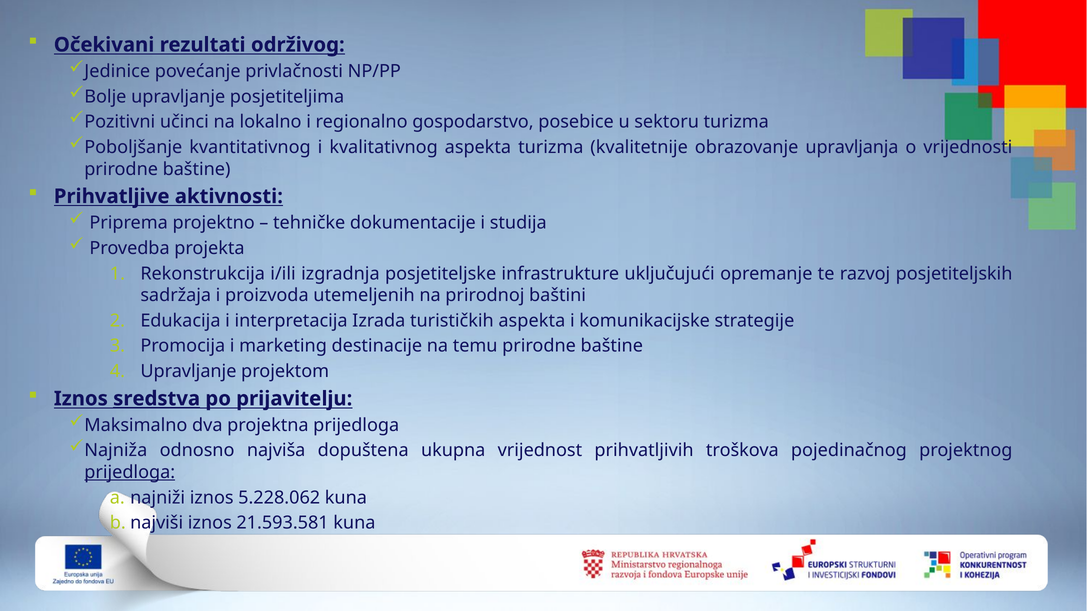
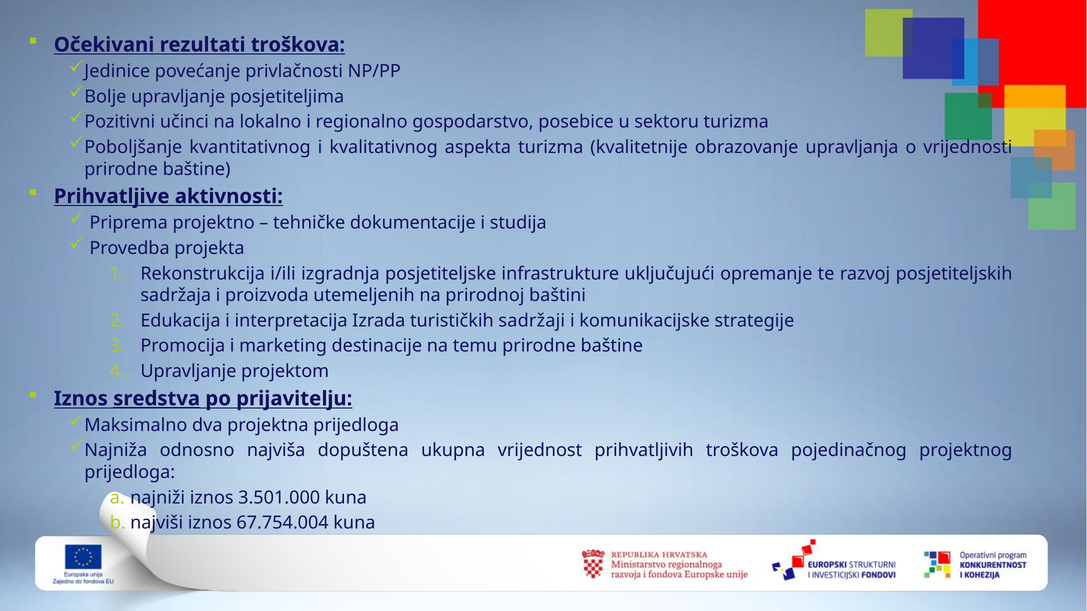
rezultati održivog: održivog -> troškova (298, 45)
turističkih aspekta: aspekta -> sadržaji (532, 321)
prijedloga underline: present -> none (130, 473)
5.228.062: 5.228.062 -> 3.501.000 (279, 498)
21.593.581: 21.593.581 -> 67.754.004 (283, 523)
